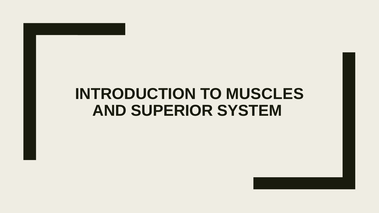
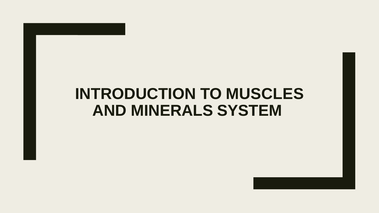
SUPERIOR: SUPERIOR -> MINERALS (172, 111)
